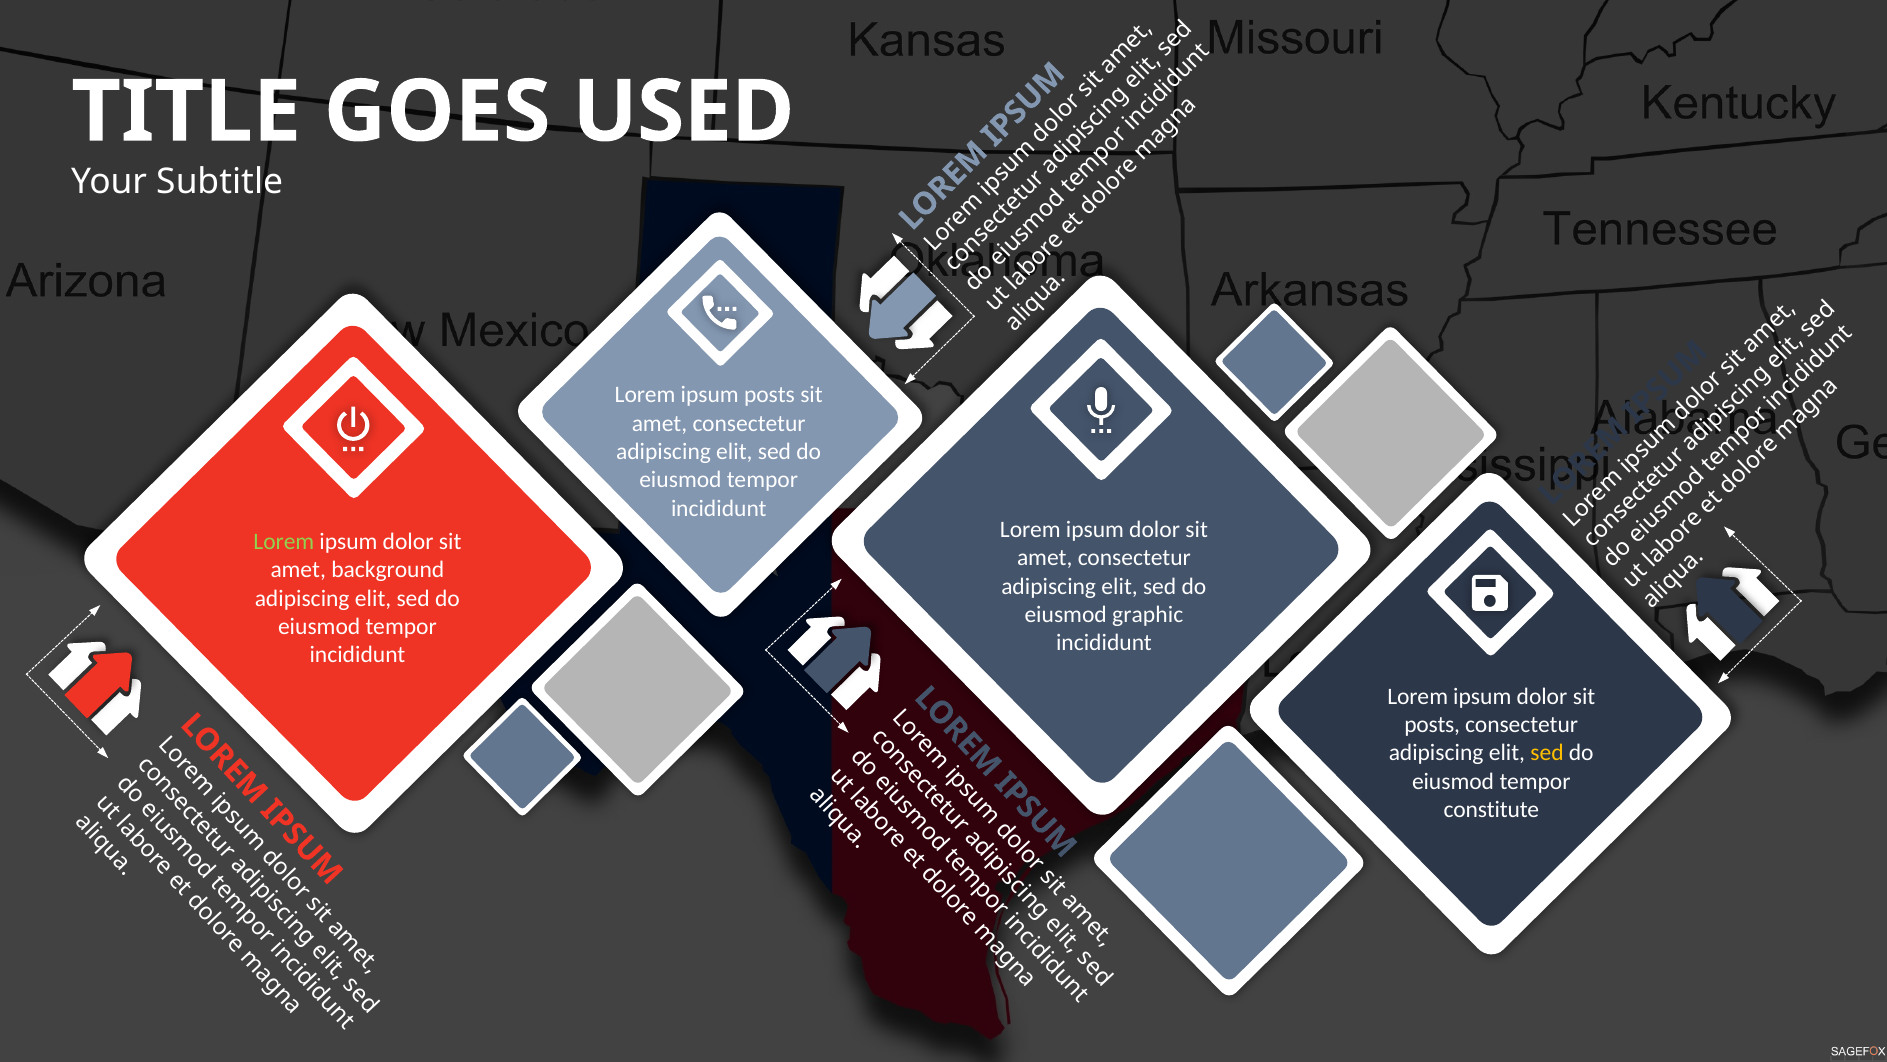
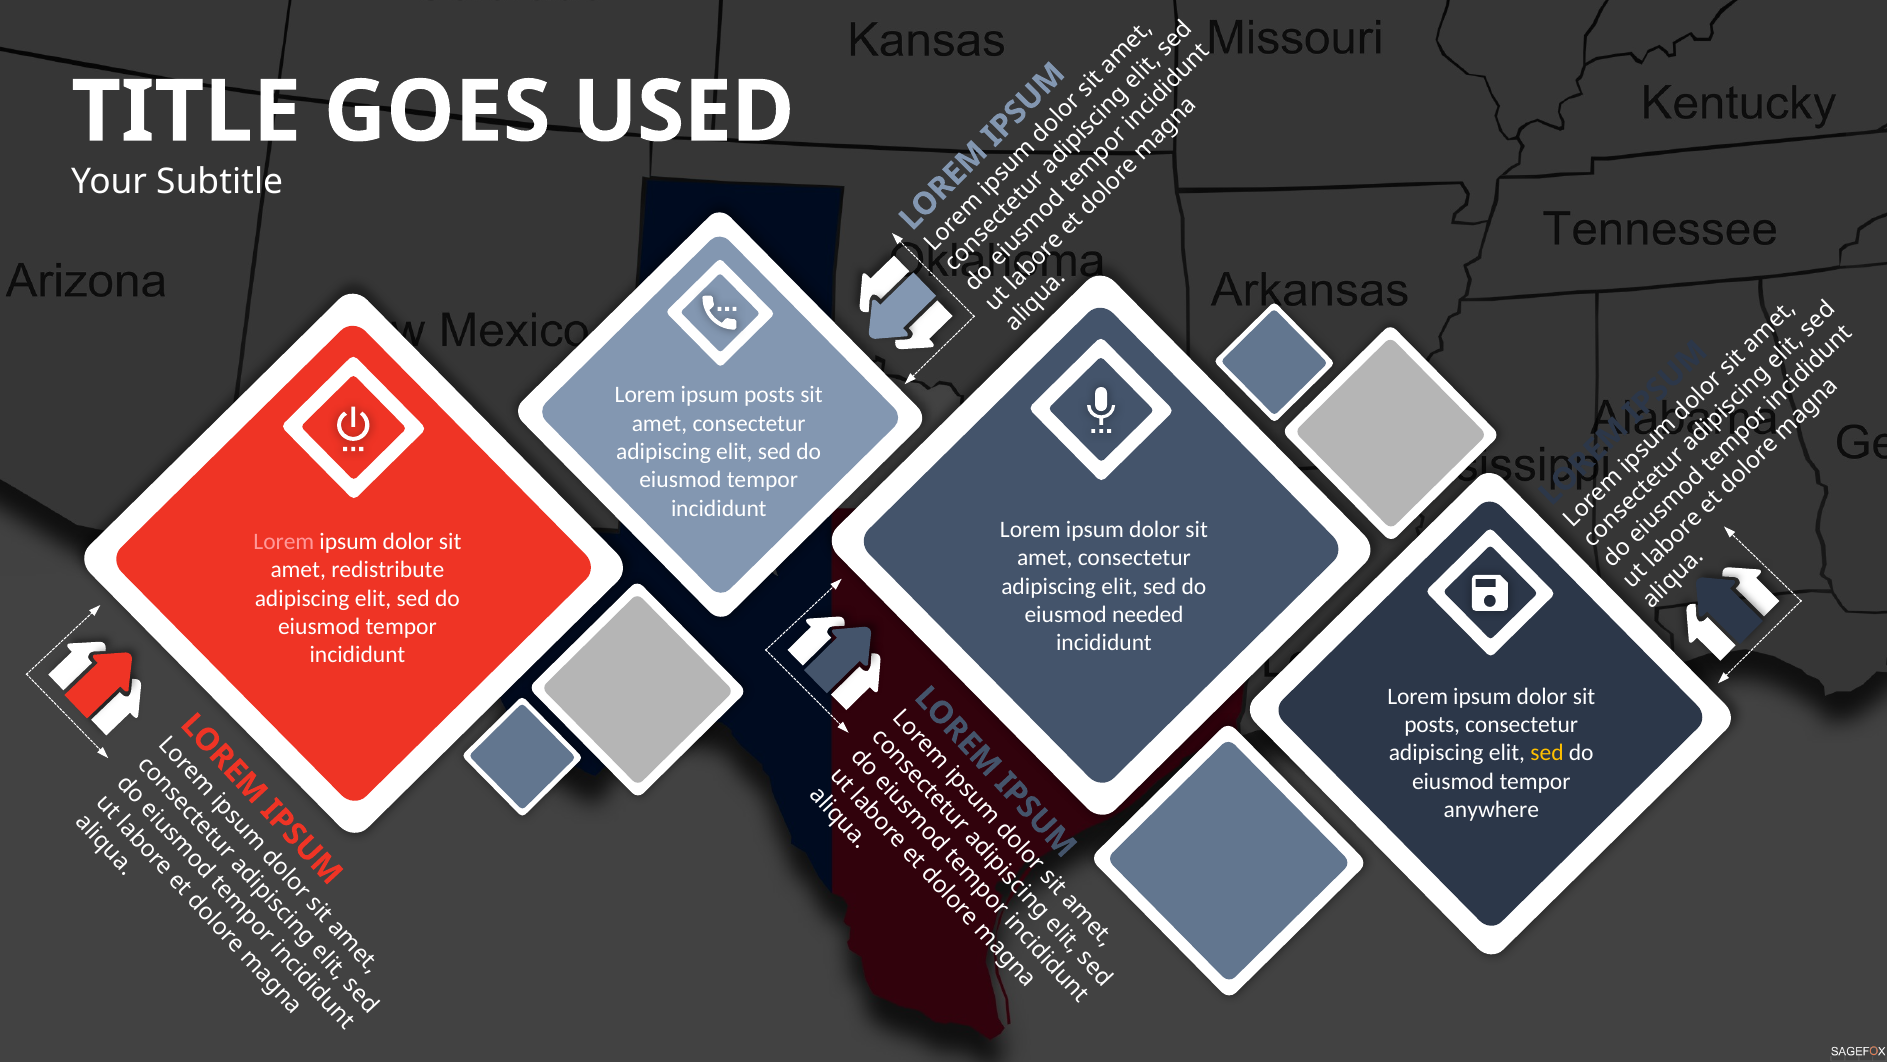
Lorem colour: light green -> pink (284, 541)
background: background -> redistribute (388, 570)
graphic: graphic -> needed (1148, 614)
constitute: constitute -> anywhere (1491, 809)
